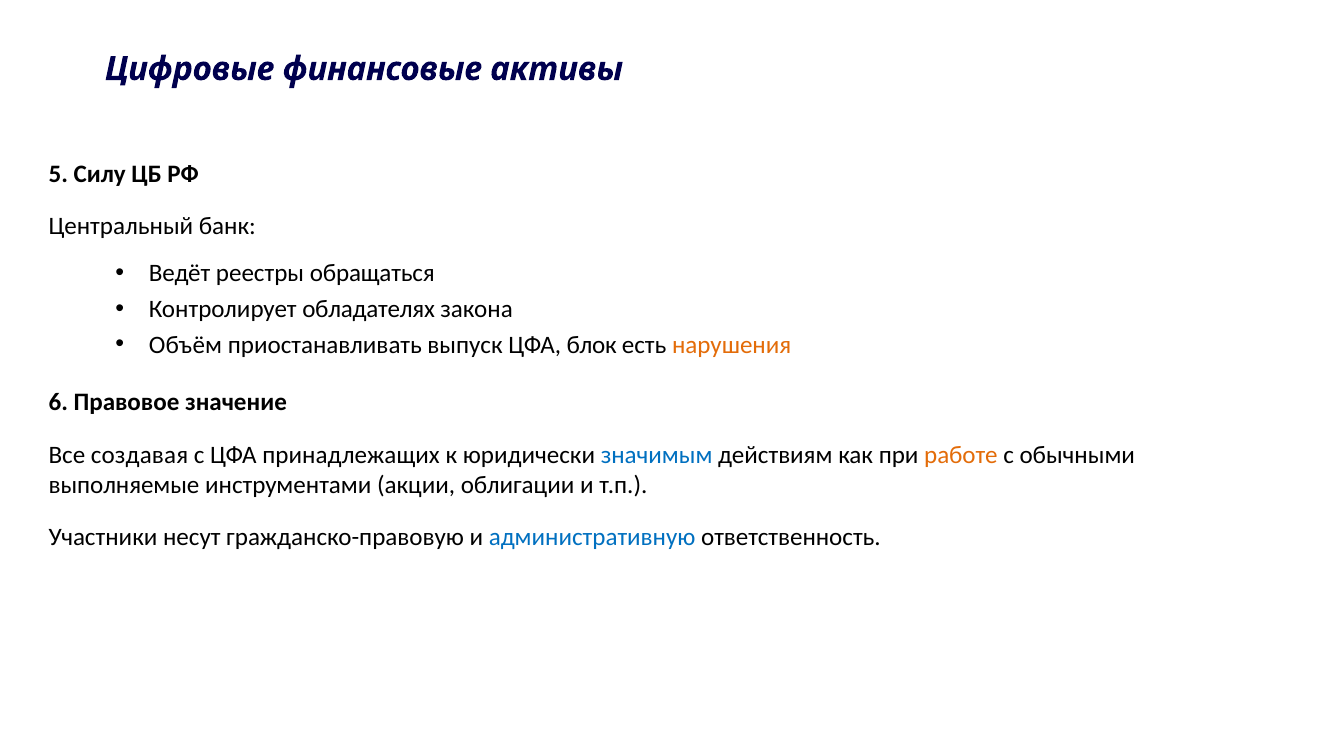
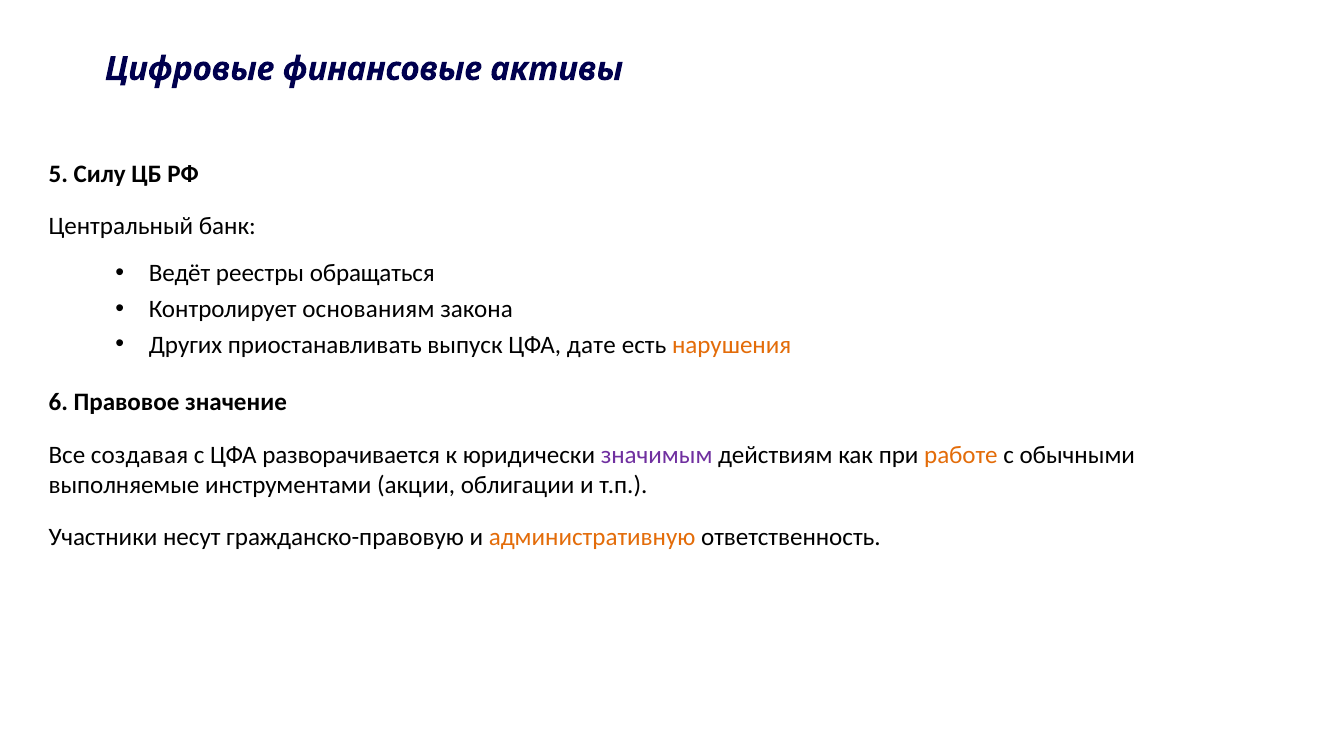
обладателях: обладателях -> основаниям (368, 309)
Объём: Объём -> Других (186, 345)
блок: блок -> дате (591, 345)
принадлежащих: принадлежащих -> разворачивается (351, 455)
значимым colour: blue -> purple (657, 455)
административную colour: blue -> orange (592, 537)
